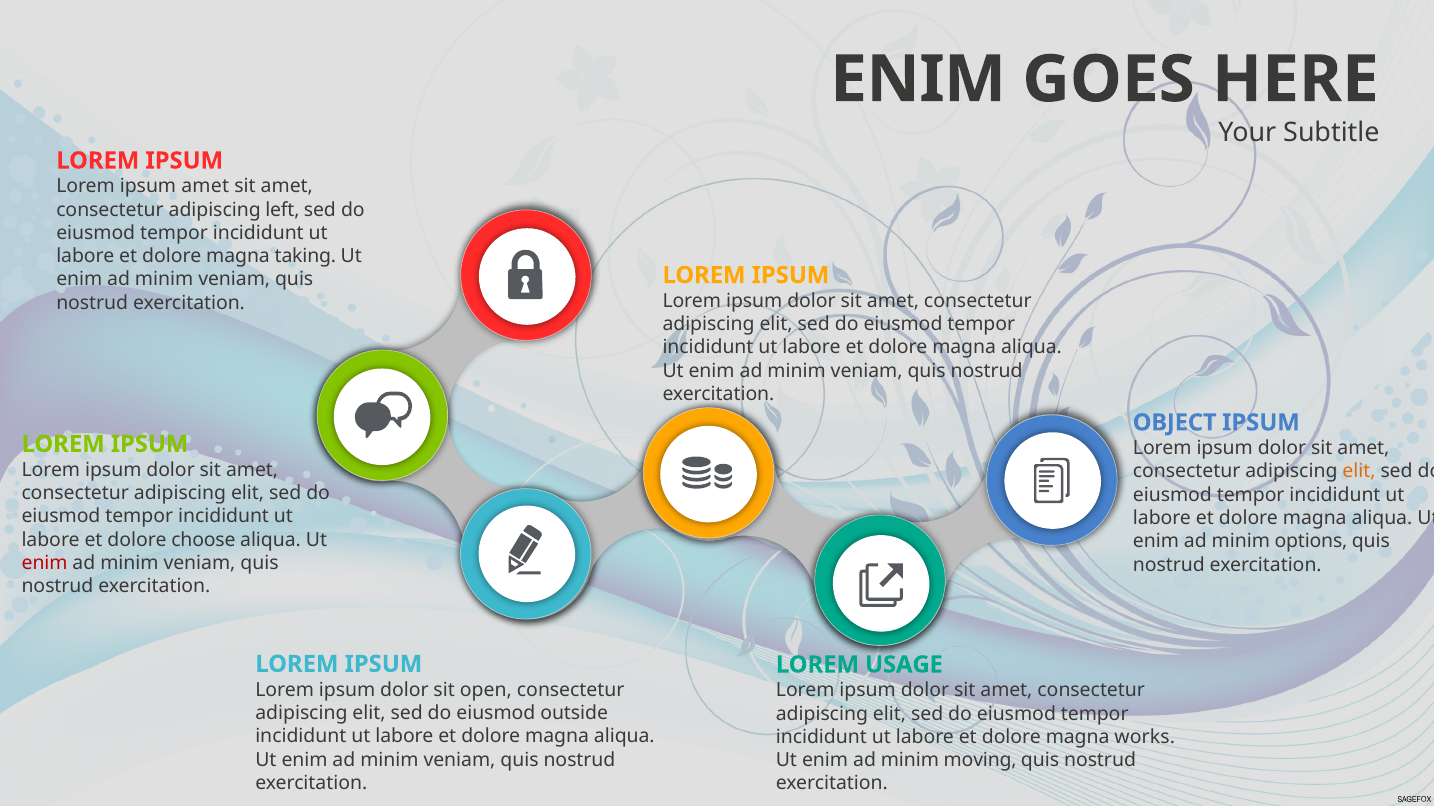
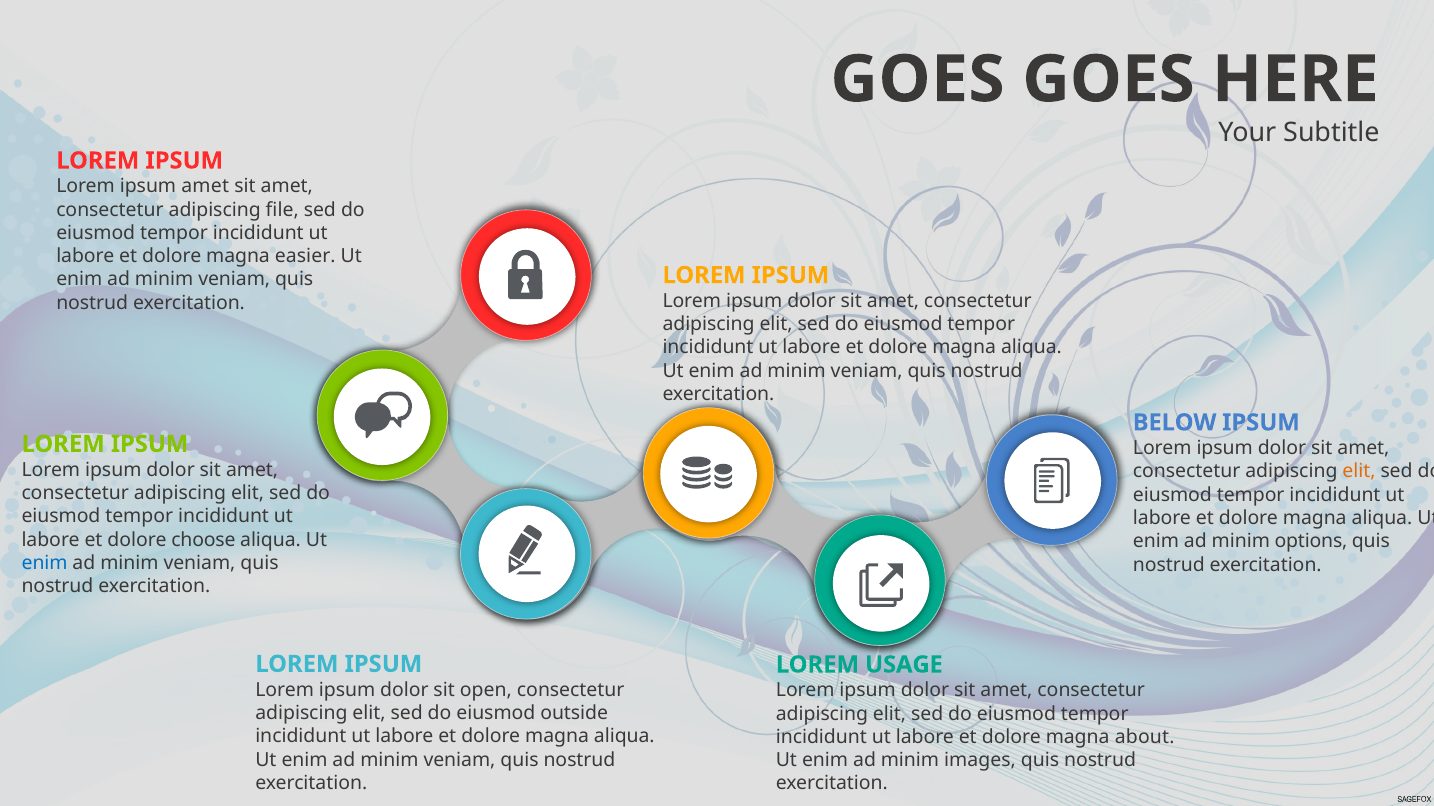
ENIM: ENIM -> GOES (918, 80)
left: left -> file (282, 210)
taking: taking -> easier (305, 256)
OBJECT: OBJECT -> BELOW (1175, 423)
enim colour: red -> blue (45, 563)
works: works -> about (1145, 737)
moving: moving -> images (980, 761)
